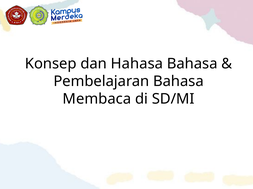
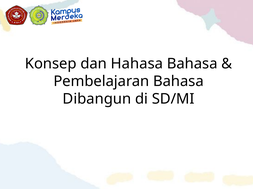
Membaca: Membaca -> Dibangun (97, 99)
